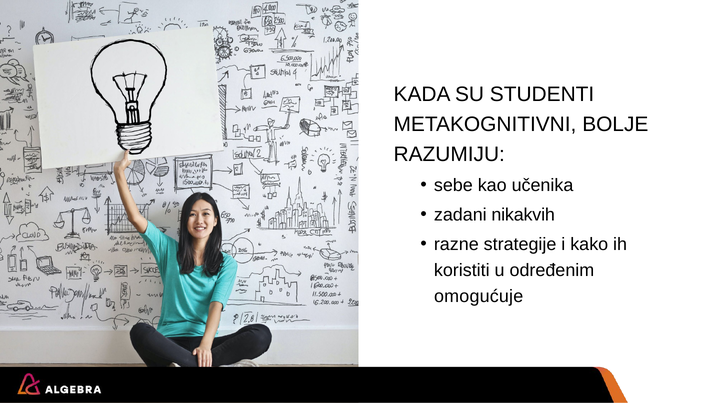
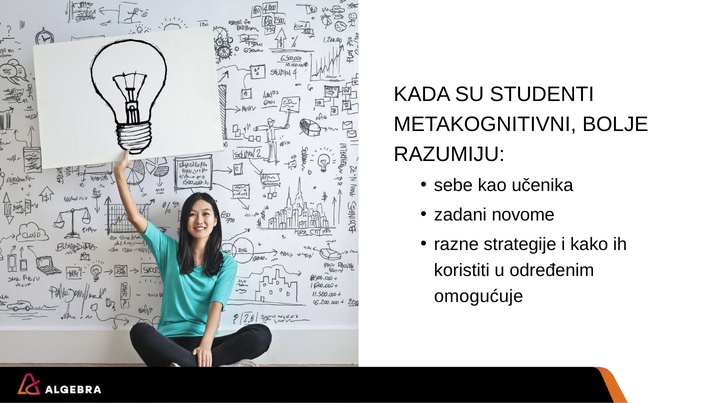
nikakvih: nikakvih -> novome (523, 215)
